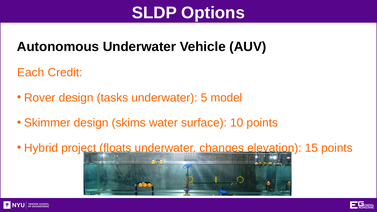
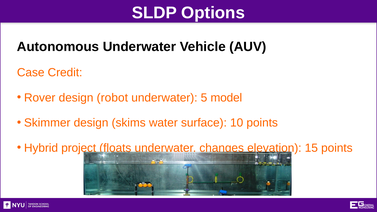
Each: Each -> Case (31, 73)
tasks: tasks -> robot (112, 98)
